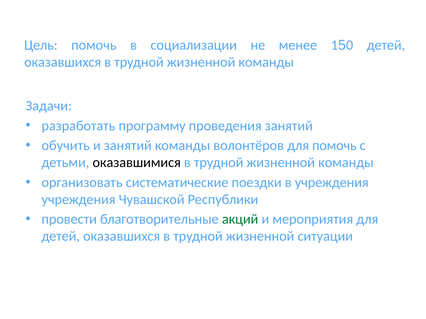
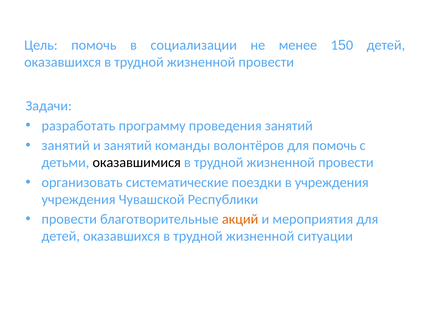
команды: команды -> провести (266, 62)
обучить: обучить -> занятий (66, 146)
команды: команды -> провести (346, 163)
акций colour: green -> orange (240, 220)
